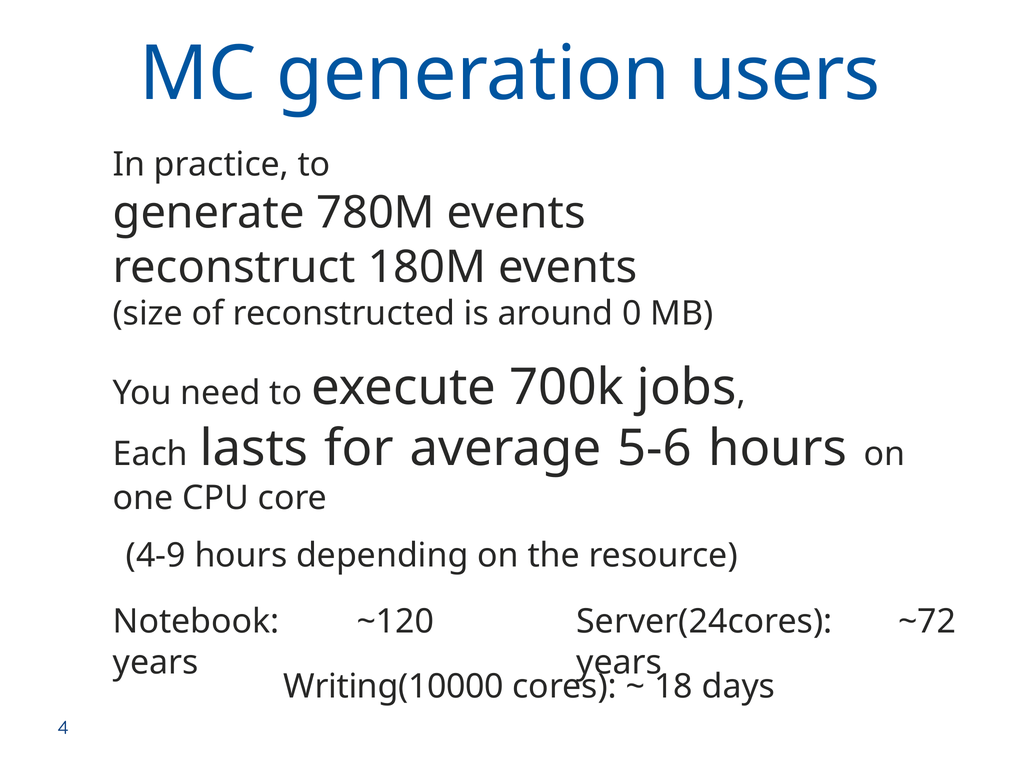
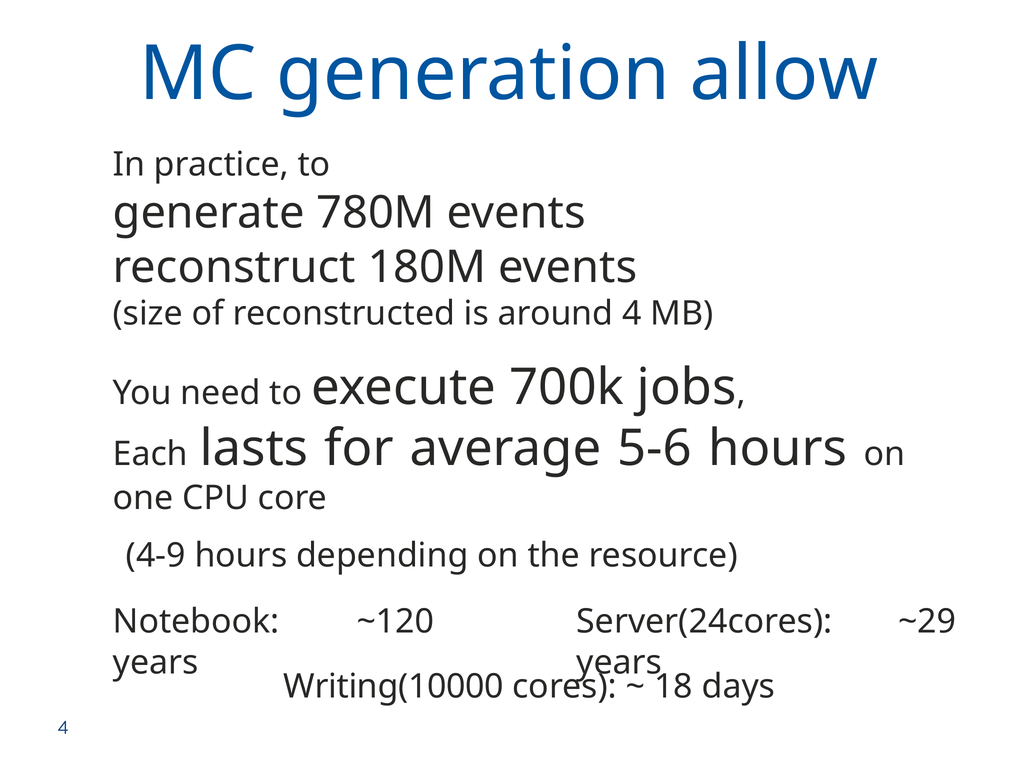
users: users -> allow (784, 74)
around 0: 0 -> 4 (632, 314)
~72: ~72 -> ~29 (927, 622)
